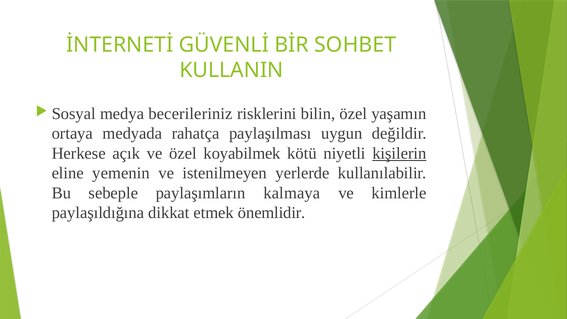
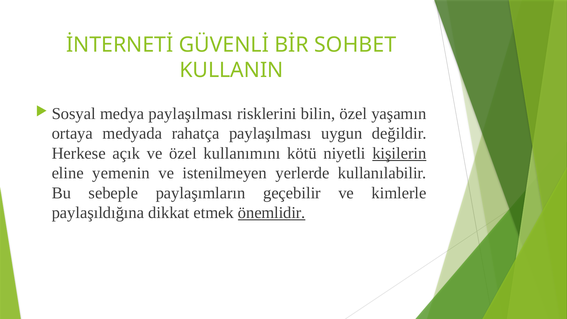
medya becerileriniz: becerileriniz -> paylaşılması (190, 114)
koyabilmek: koyabilmek -> kullanımını (242, 153)
kalmaya: kalmaya -> geçebilir (292, 193)
önemlidir underline: none -> present (272, 213)
